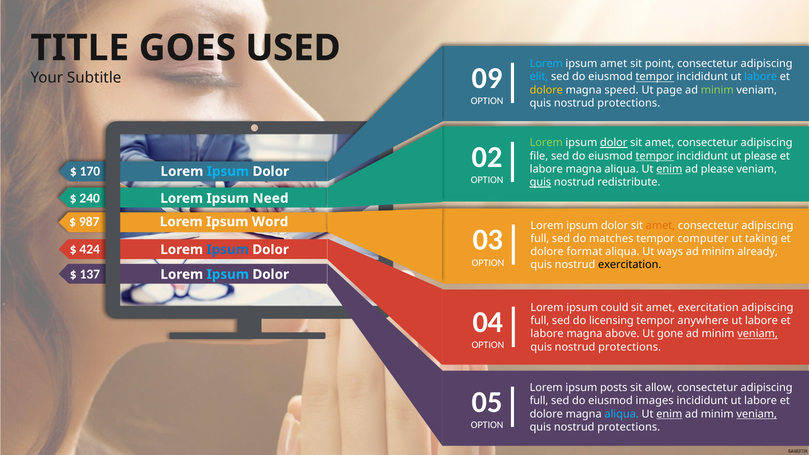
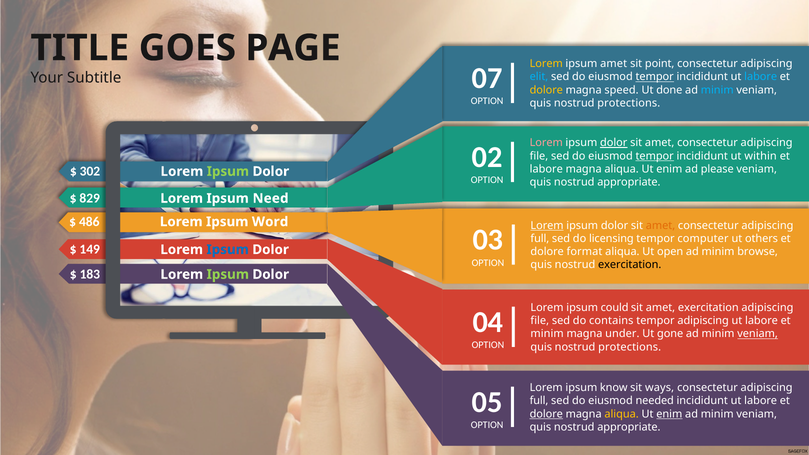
USED: USED -> PAGE (293, 48)
Lorem colour: light blue -> yellow (546, 64)
09: 09 -> 07 (487, 78)
page: page -> done (669, 90)
minim colour: light green -> light blue (717, 90)
Lorem colour: light green -> pink (546, 143)
ut please: please -> within (761, 156)
170: 170 -> 302 (90, 171)
enim underline: present -> none (669, 169)
Ipsum colour: light blue -> light green (228, 171)
quis underline: present -> none (540, 182)
redistribute: redistribute -> appropriate (629, 182)
240: 240 -> 829 (90, 198)
987: 987 -> 486 (89, 222)
Lorem underline: none -> present (547, 225)
matches: matches -> licensing (611, 239)
taking: taking -> others (762, 239)
424: 424 -> 149 (90, 250)
ways: ways -> open (670, 252)
already: already -> browse (758, 252)
137: 137 -> 183 (90, 274)
Ipsum colour: light blue -> light green (228, 274)
full: full -> file (540, 321)
licensing: licensing -> contains (611, 321)
tempor anywhere: anywhere -> adipiscing (703, 321)
labore: labore -> minim (547, 334)
above: above -> under (622, 334)
posts: posts -> know (614, 388)
allow: allow -> ways (660, 388)
images: images -> needed (655, 401)
dolore underline: none -> present (546, 414)
aliqua colour: light blue -> yellow (622, 414)
veniam underline: present -> none (757, 414)
protections: protections -> appropriate (629, 427)
